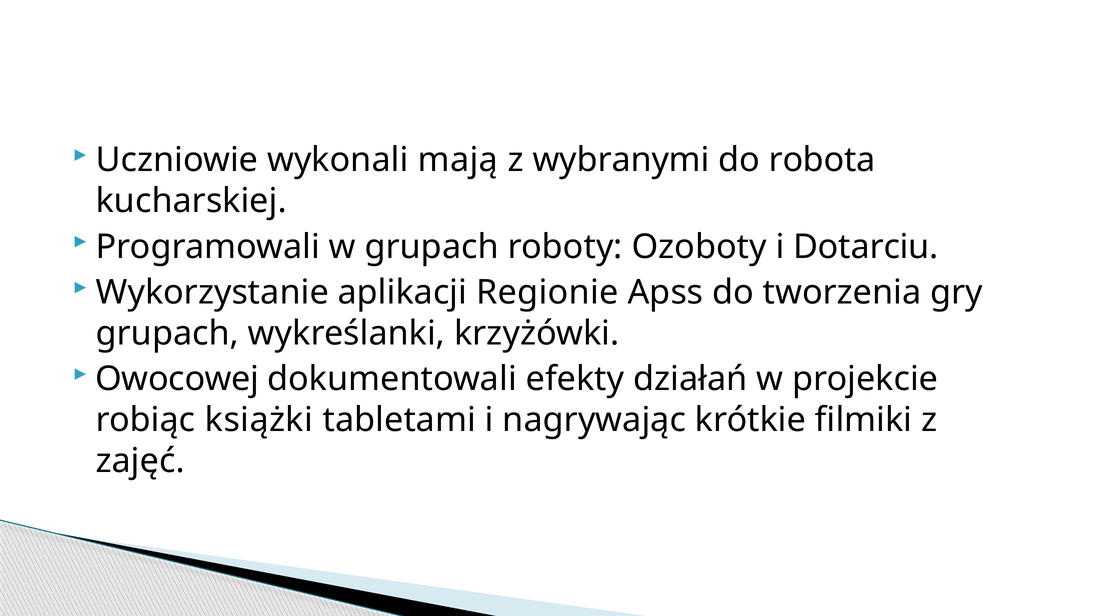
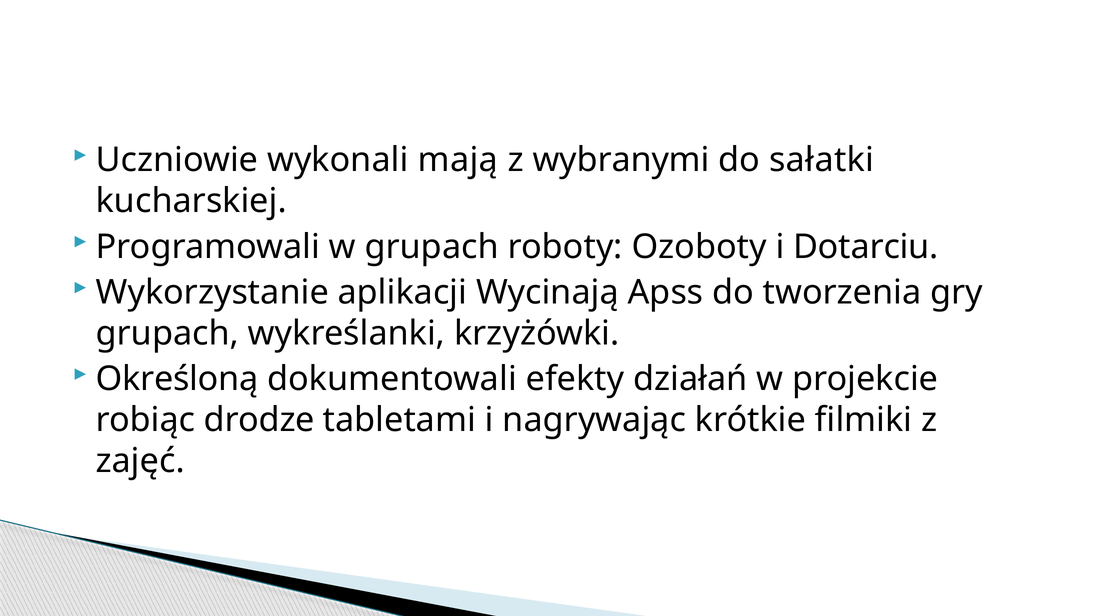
robota: robota -> sałatki (822, 160)
Regionie: Regionie -> Wycinają (547, 293)
Owocowej: Owocowej -> Określoną (177, 379)
książki: książki -> drodze (259, 420)
